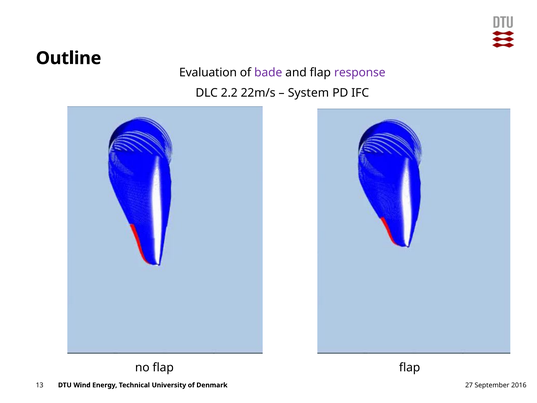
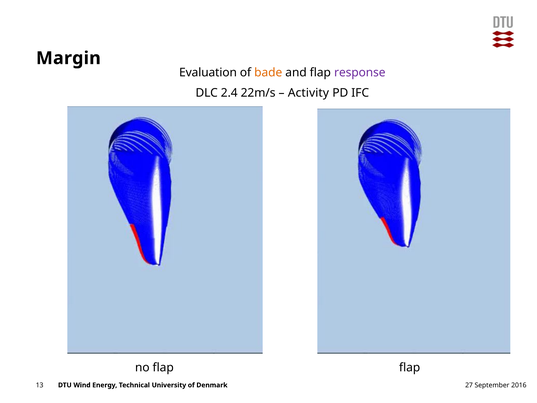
Outline: Outline -> Margin (68, 58)
bade colour: purple -> orange (268, 72)
2.2: 2.2 -> 2.4 (229, 93)
System: System -> Activity (308, 93)
